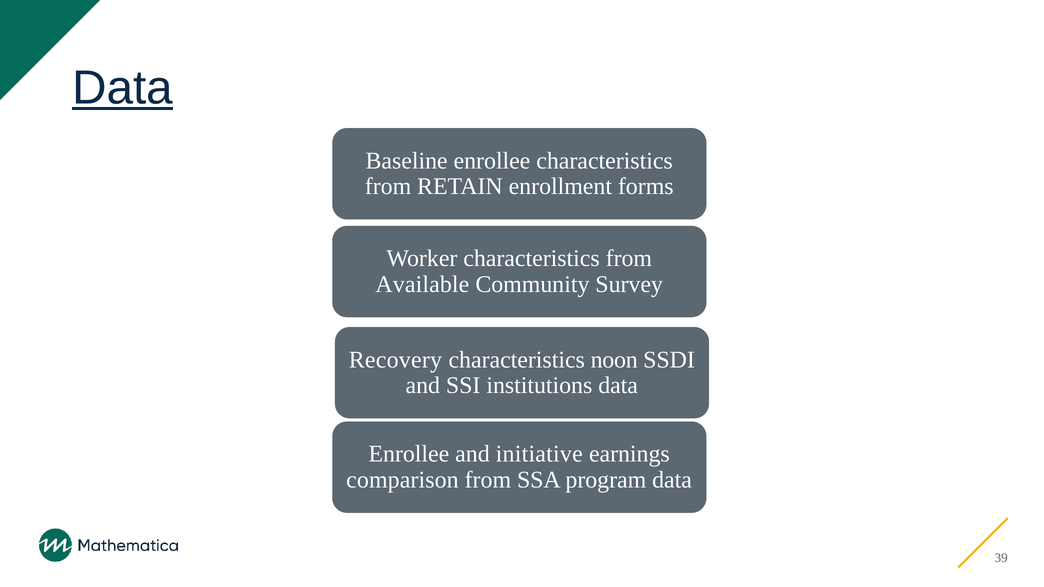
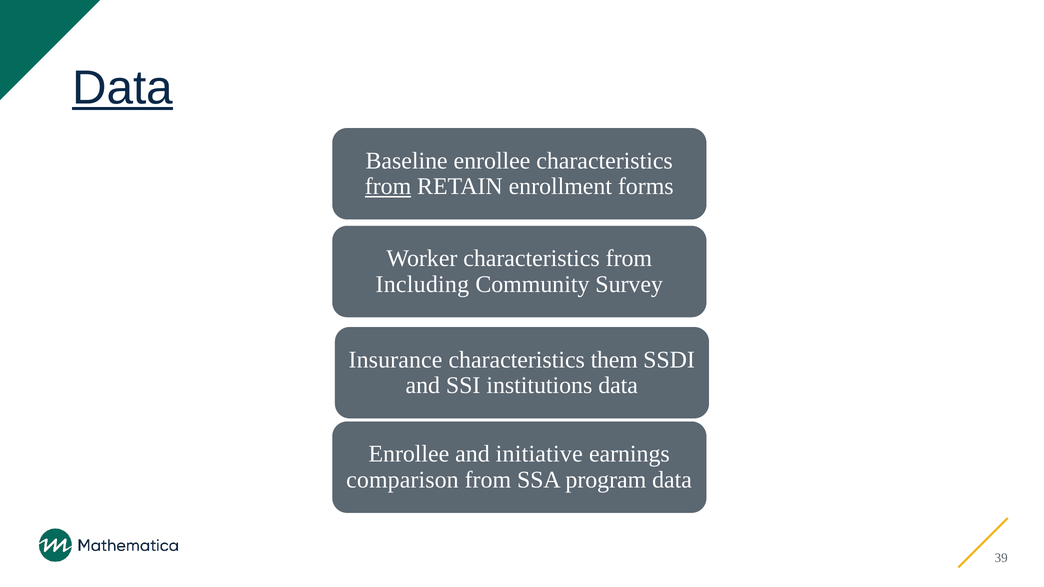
from underline: none -> present (388, 187)
Available: Available -> Including (422, 284)
Recovery: Recovery -> Insurance (395, 360)
noon: noon -> them (614, 360)
